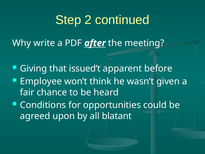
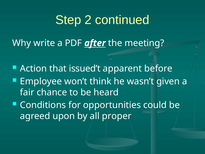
Giving: Giving -> Action (33, 69)
blatant: blatant -> proper (117, 116)
